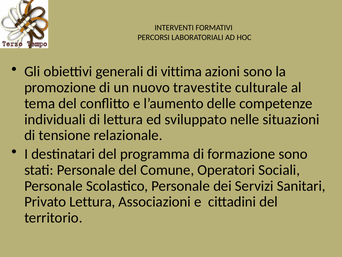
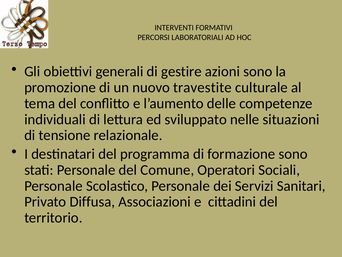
vittima: vittima -> gestire (181, 71)
Privato Lettura: Lettura -> Diffusa (92, 201)
